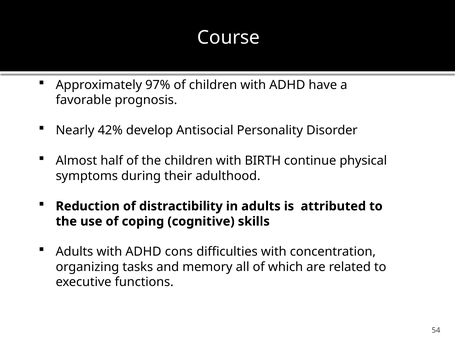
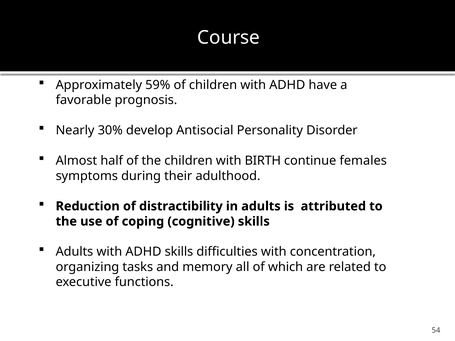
97%: 97% -> 59% (158, 85)
42%: 42% -> 30% (110, 131)
physical: physical -> females (363, 161)
ADHD cons: cons -> skills (179, 252)
